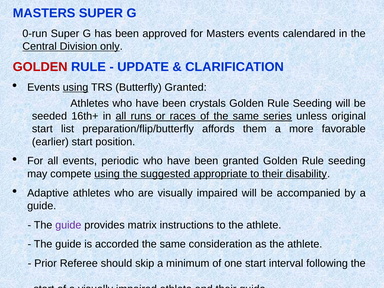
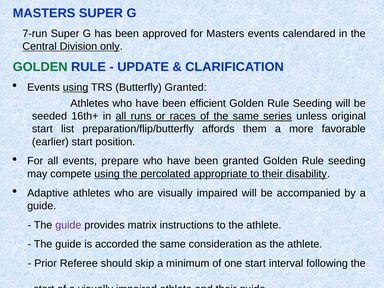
0-run: 0-run -> 7-run (35, 34)
GOLDEN colour: red -> green (40, 67)
crystals: crystals -> efficient (208, 103)
periodic: periodic -> prepare (120, 161)
suggested: suggested -> percolated (165, 174)
